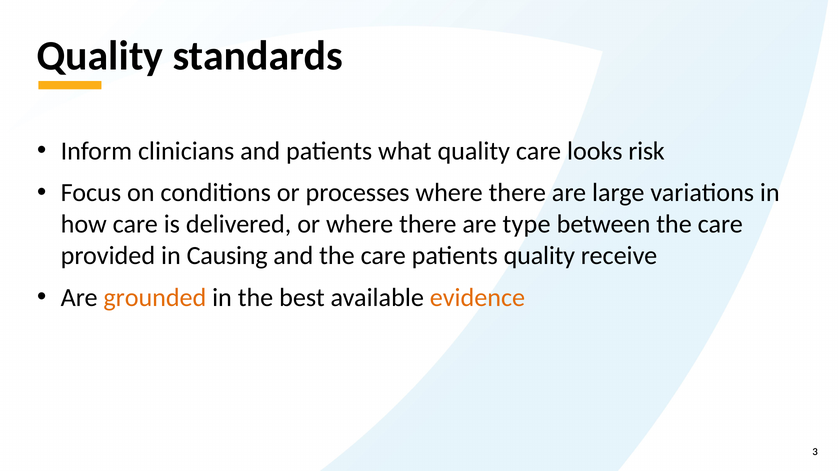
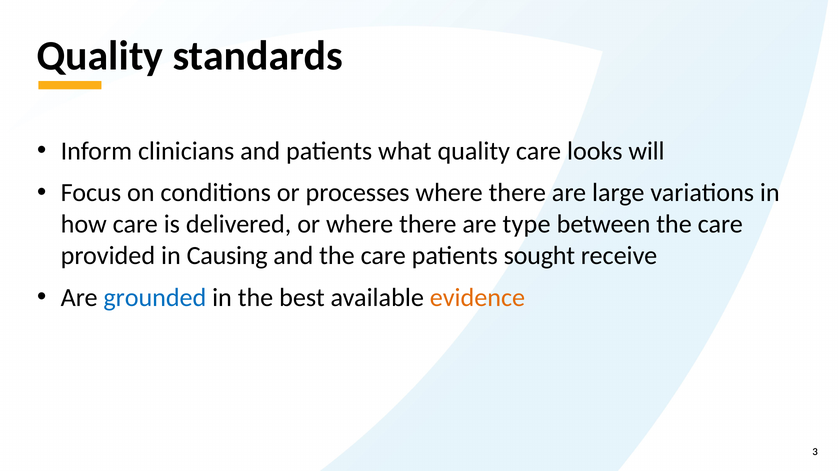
risk: risk -> will (646, 151)
patients quality: quality -> sought (539, 256)
grounded colour: orange -> blue (155, 298)
